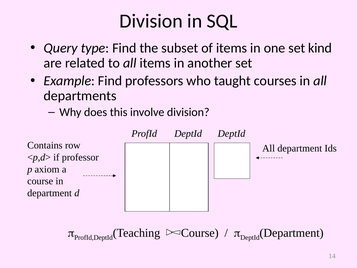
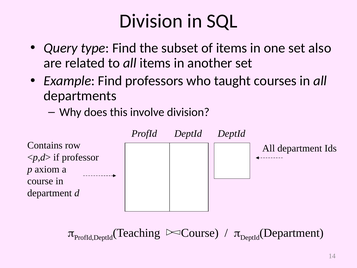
kind: kind -> also (320, 48)
